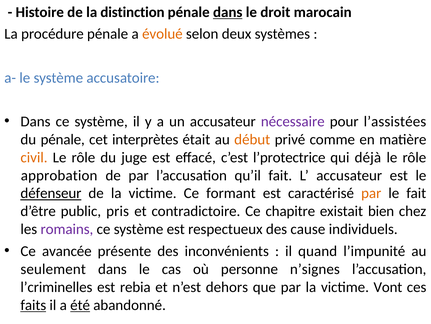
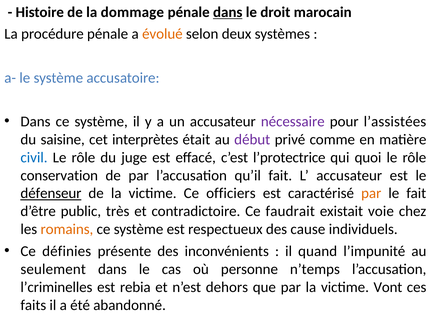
distinction: distinction -> dommage (132, 12)
du pénale: pénale -> saisine (63, 139)
début colour: orange -> purple (252, 139)
civil colour: orange -> blue (34, 157)
déjà: déjà -> quoi (368, 157)
approbation: approbation -> conservation (59, 175)
formant: formant -> officiers (231, 193)
pris: pris -> très (118, 211)
chapitre: chapitre -> faudrait (290, 211)
bien: bien -> voie (381, 211)
romains colour: purple -> orange (67, 229)
avancée: avancée -> définies (67, 251)
n’signes: n’signes -> n’temps (315, 269)
faits underline: present -> none (33, 304)
été underline: present -> none (80, 304)
